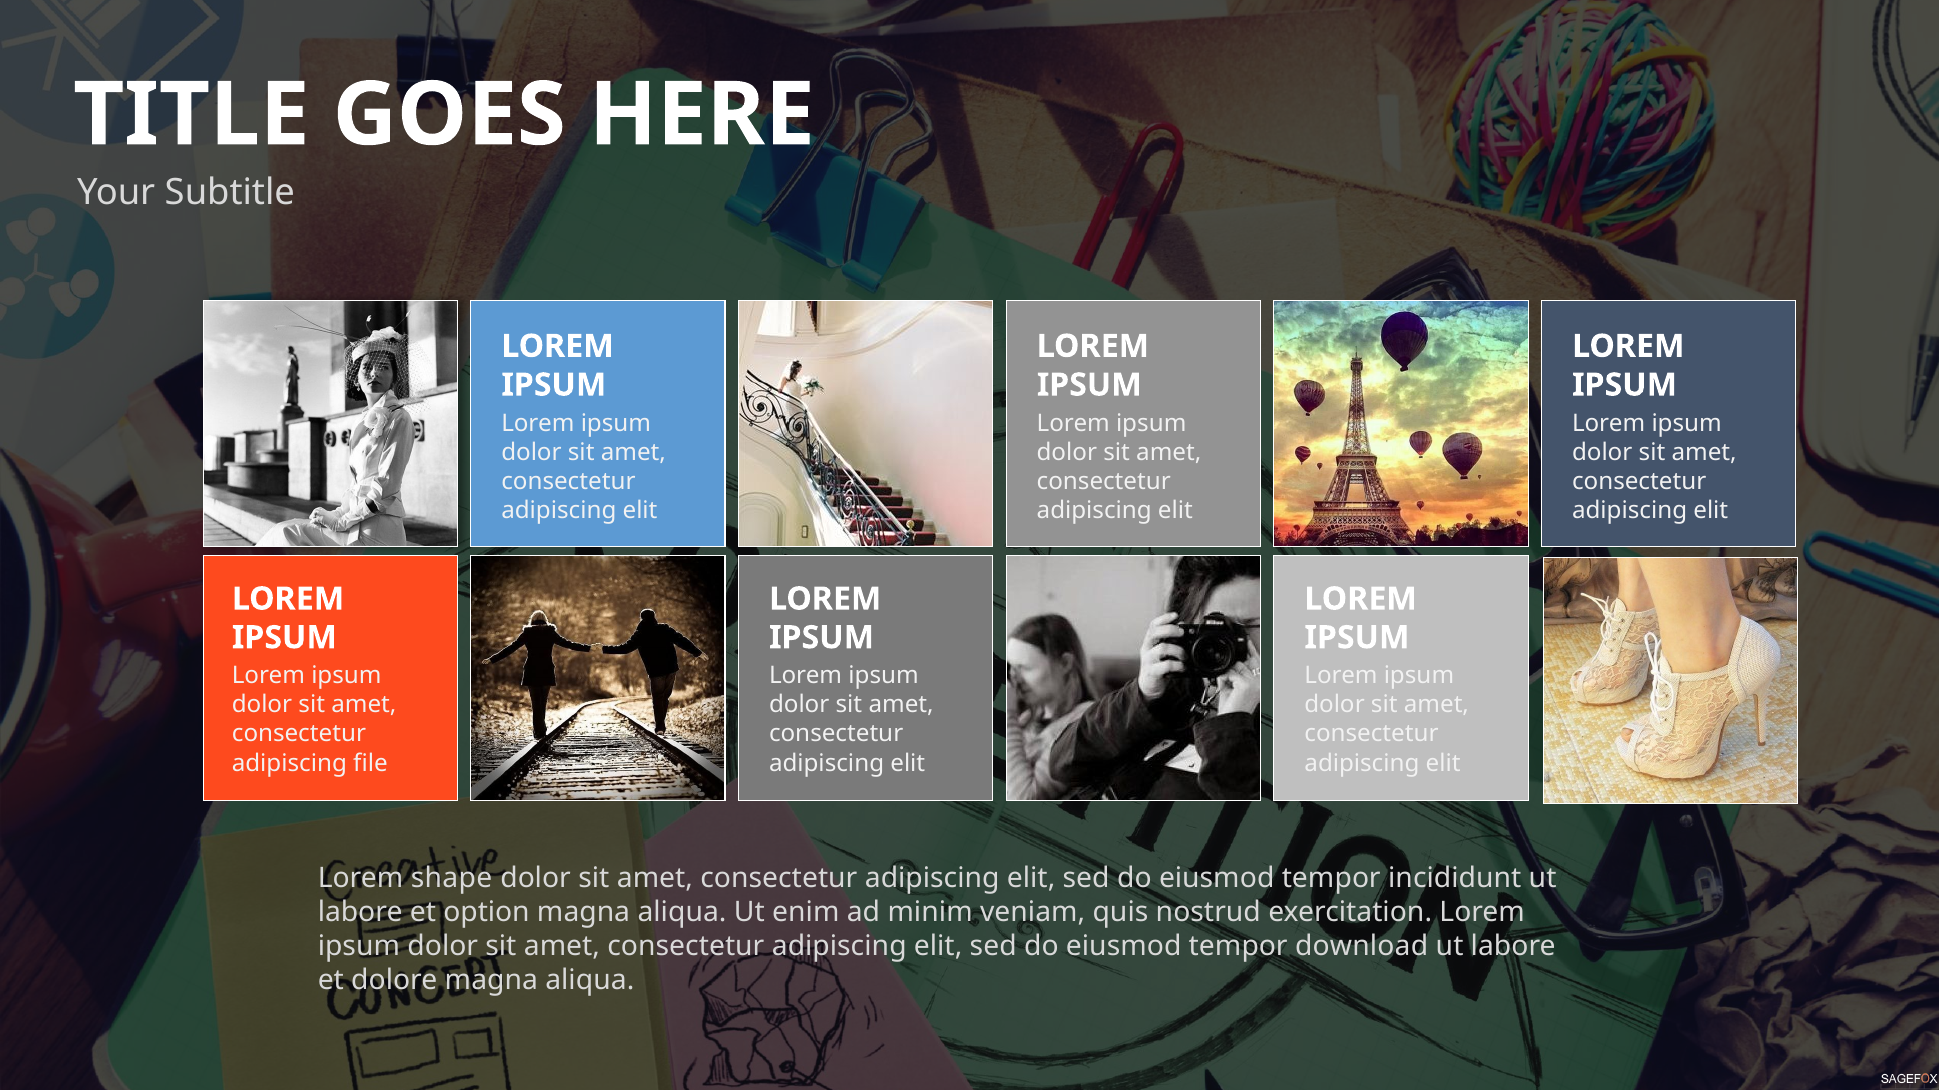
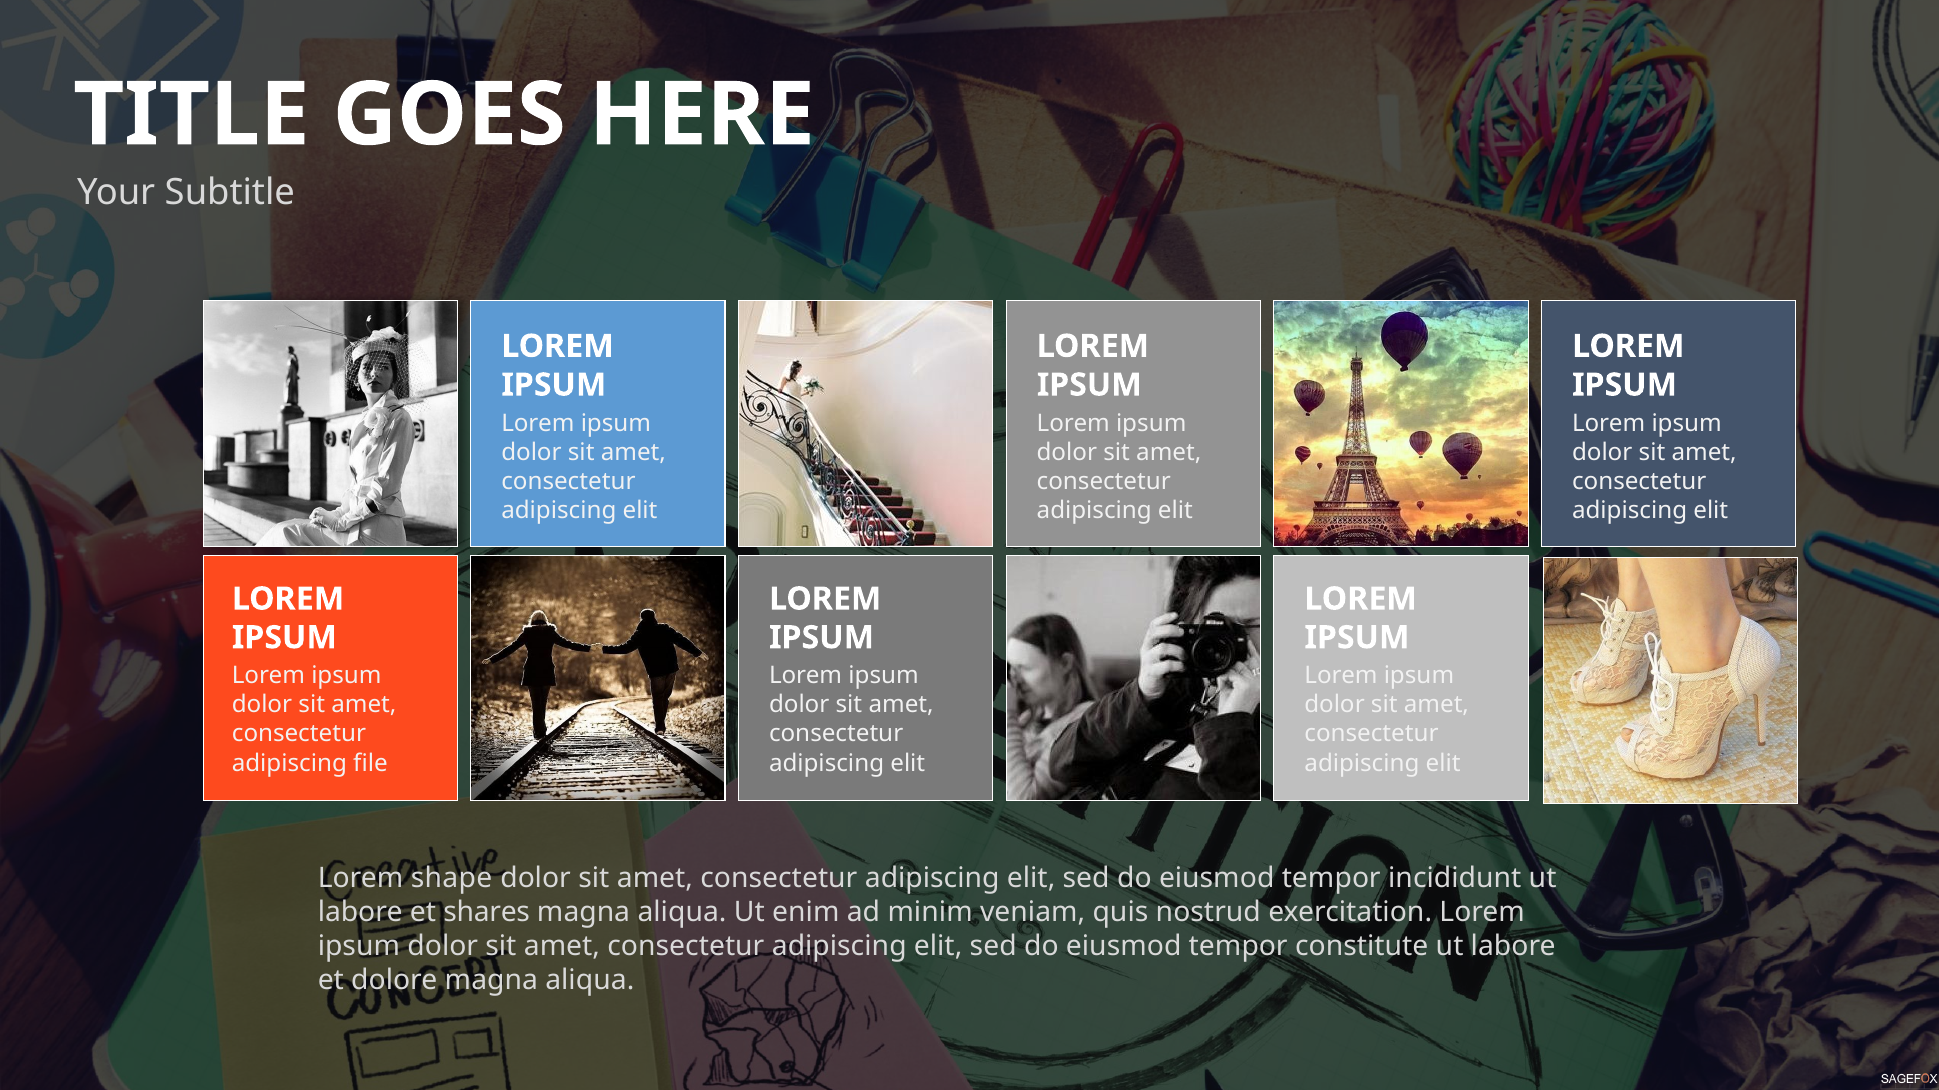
option: option -> shares (487, 913)
download: download -> constitute (1362, 947)
